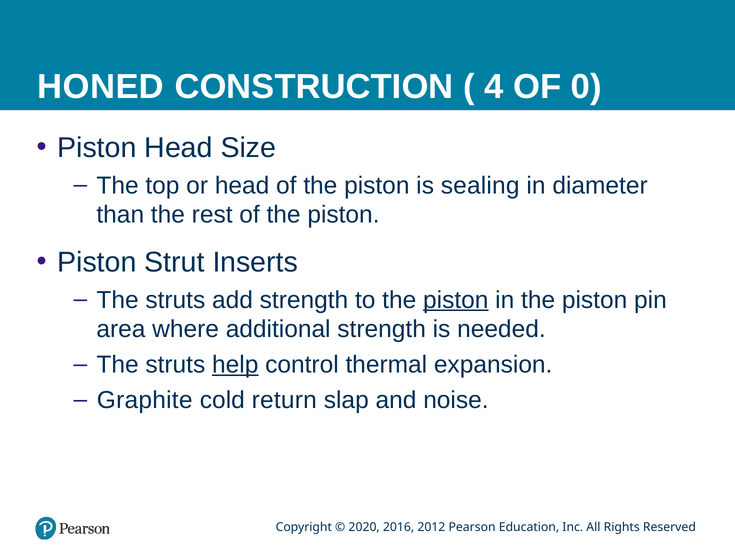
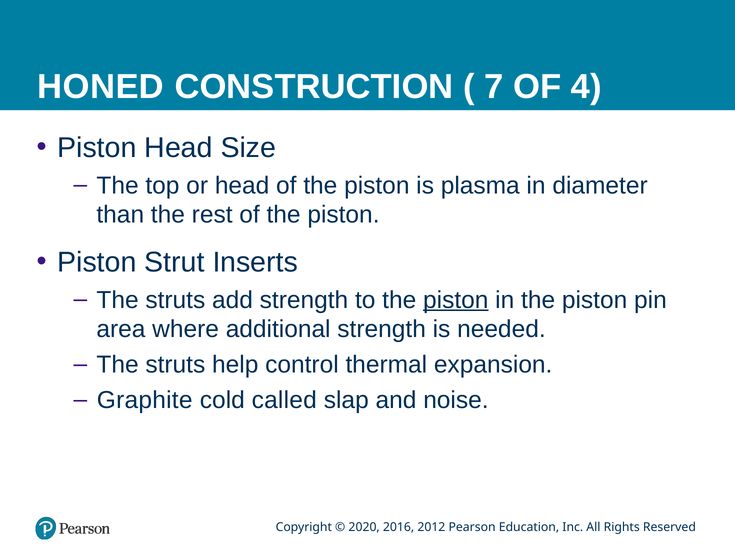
4: 4 -> 7 (494, 87)
0: 0 -> 4 (586, 87)
sealing: sealing -> plasma (480, 186)
help underline: present -> none (235, 365)
return: return -> called (284, 401)
